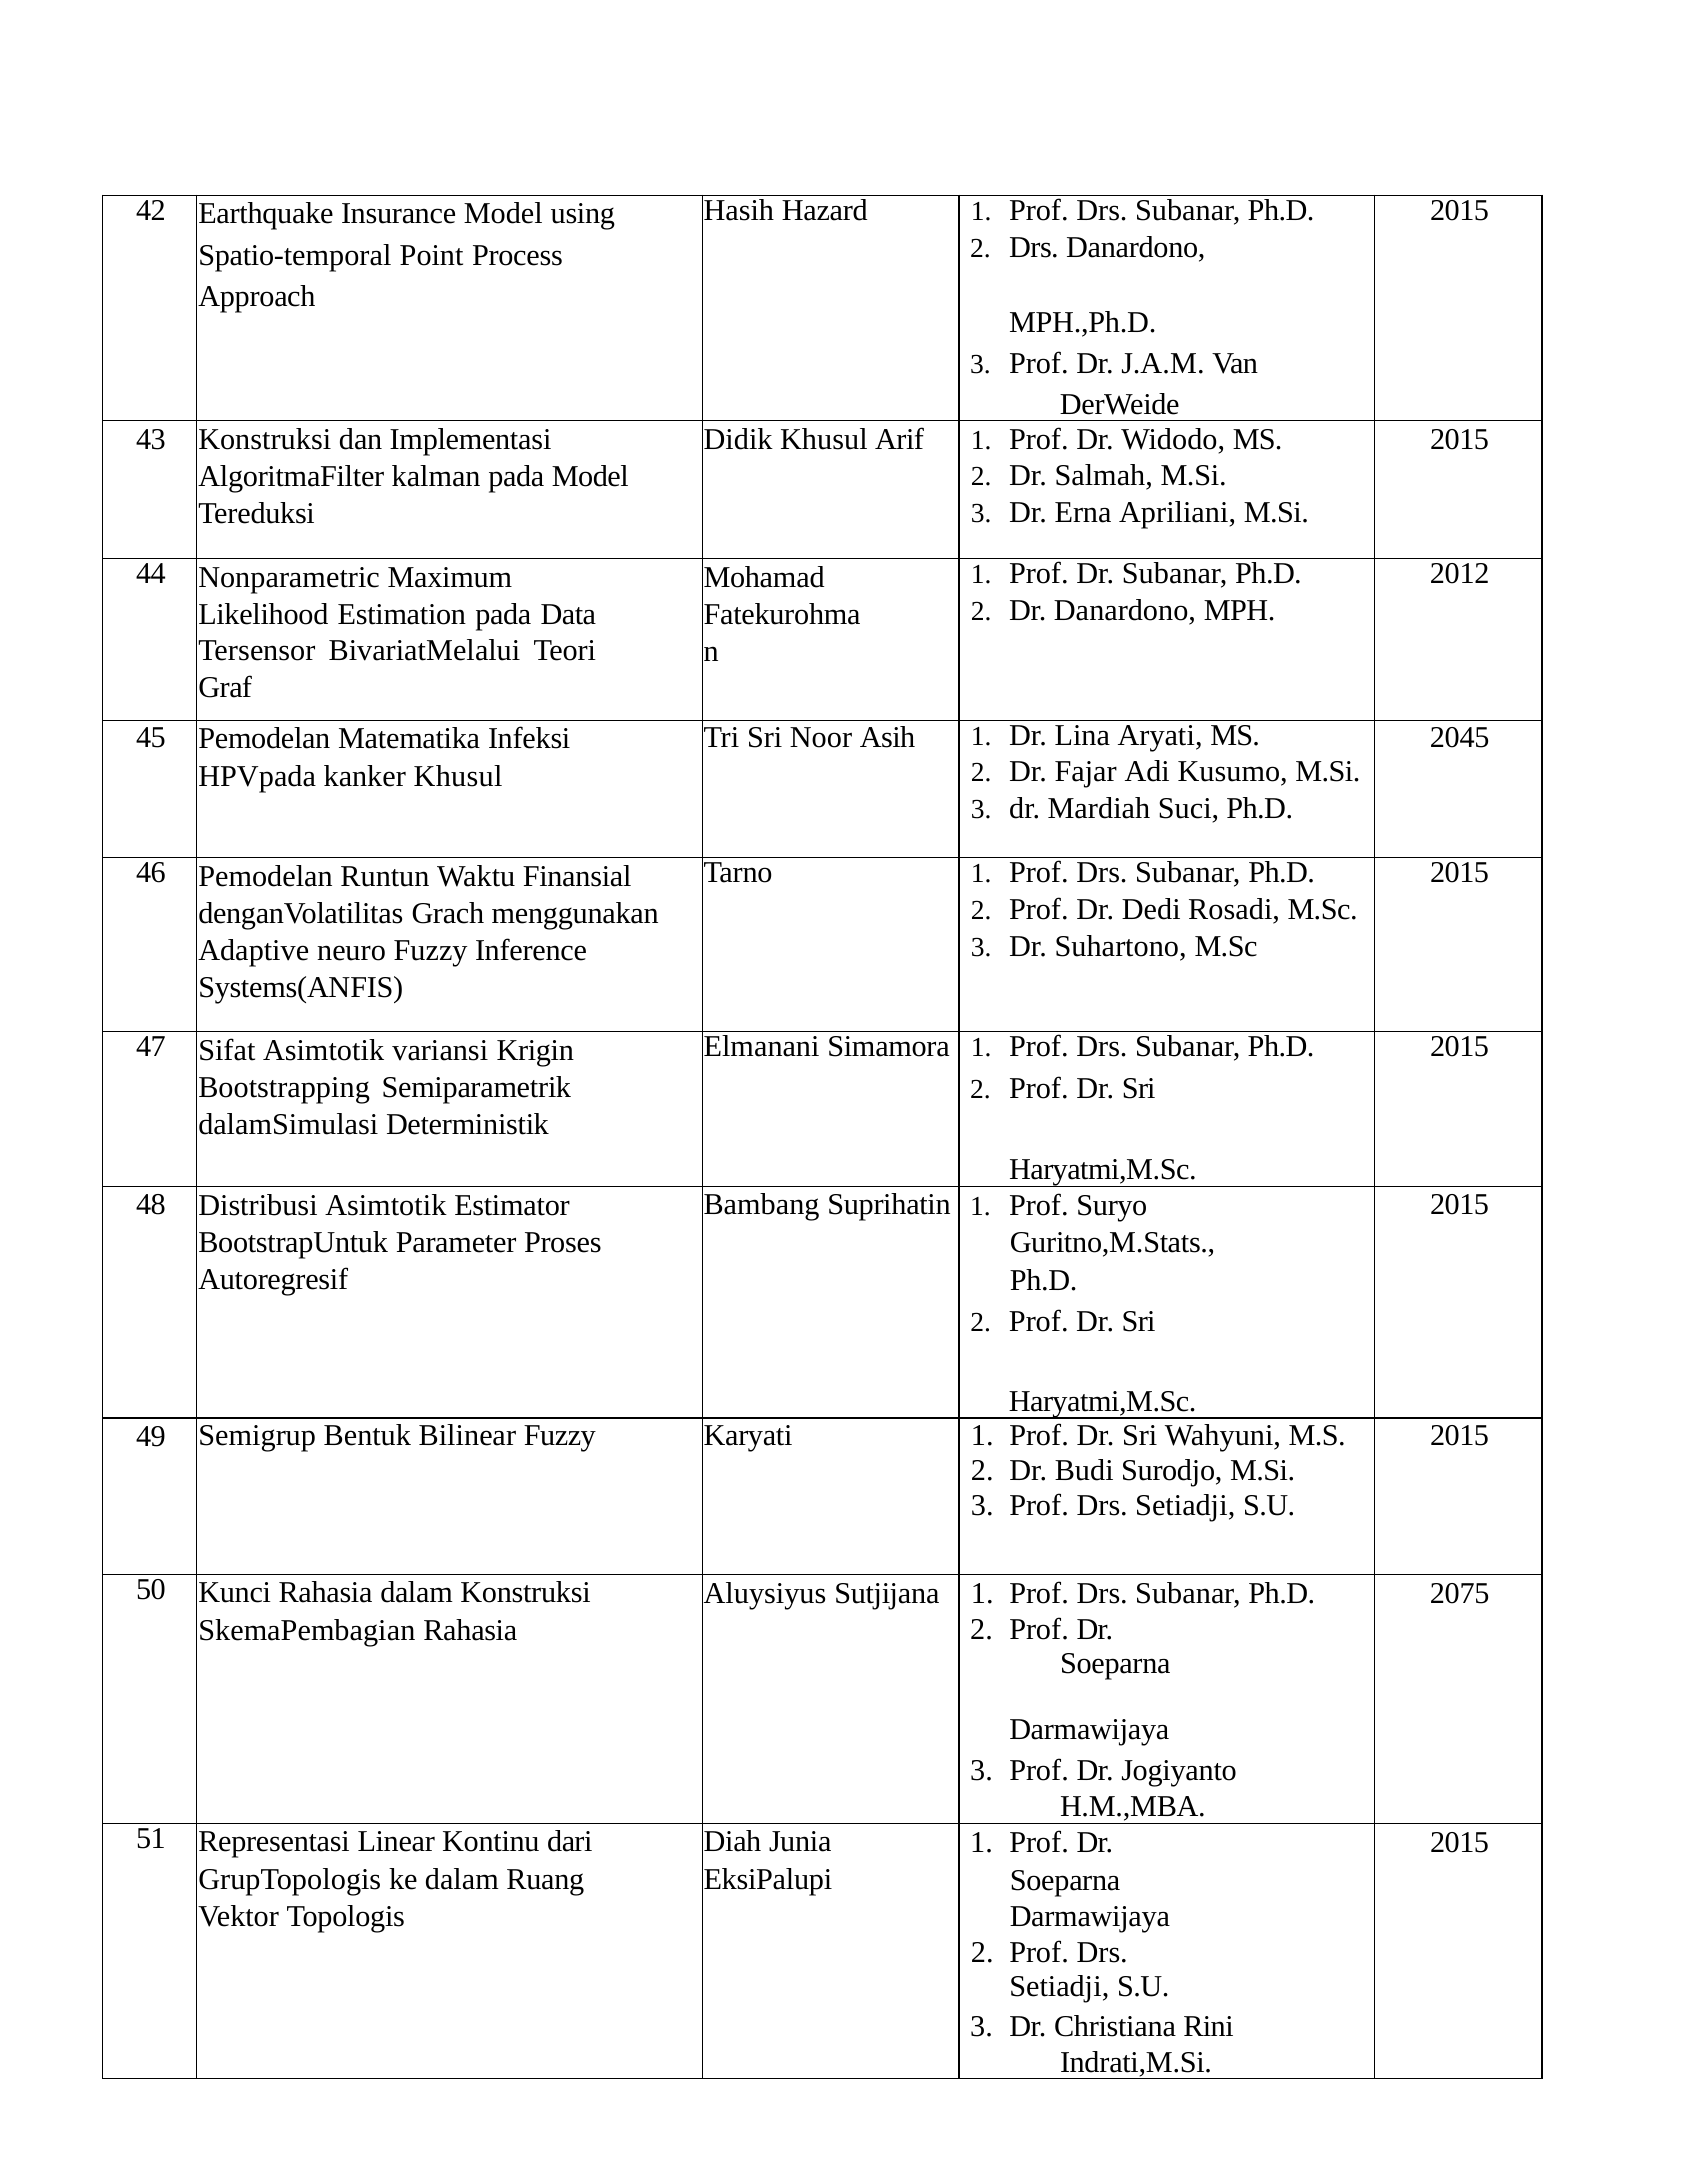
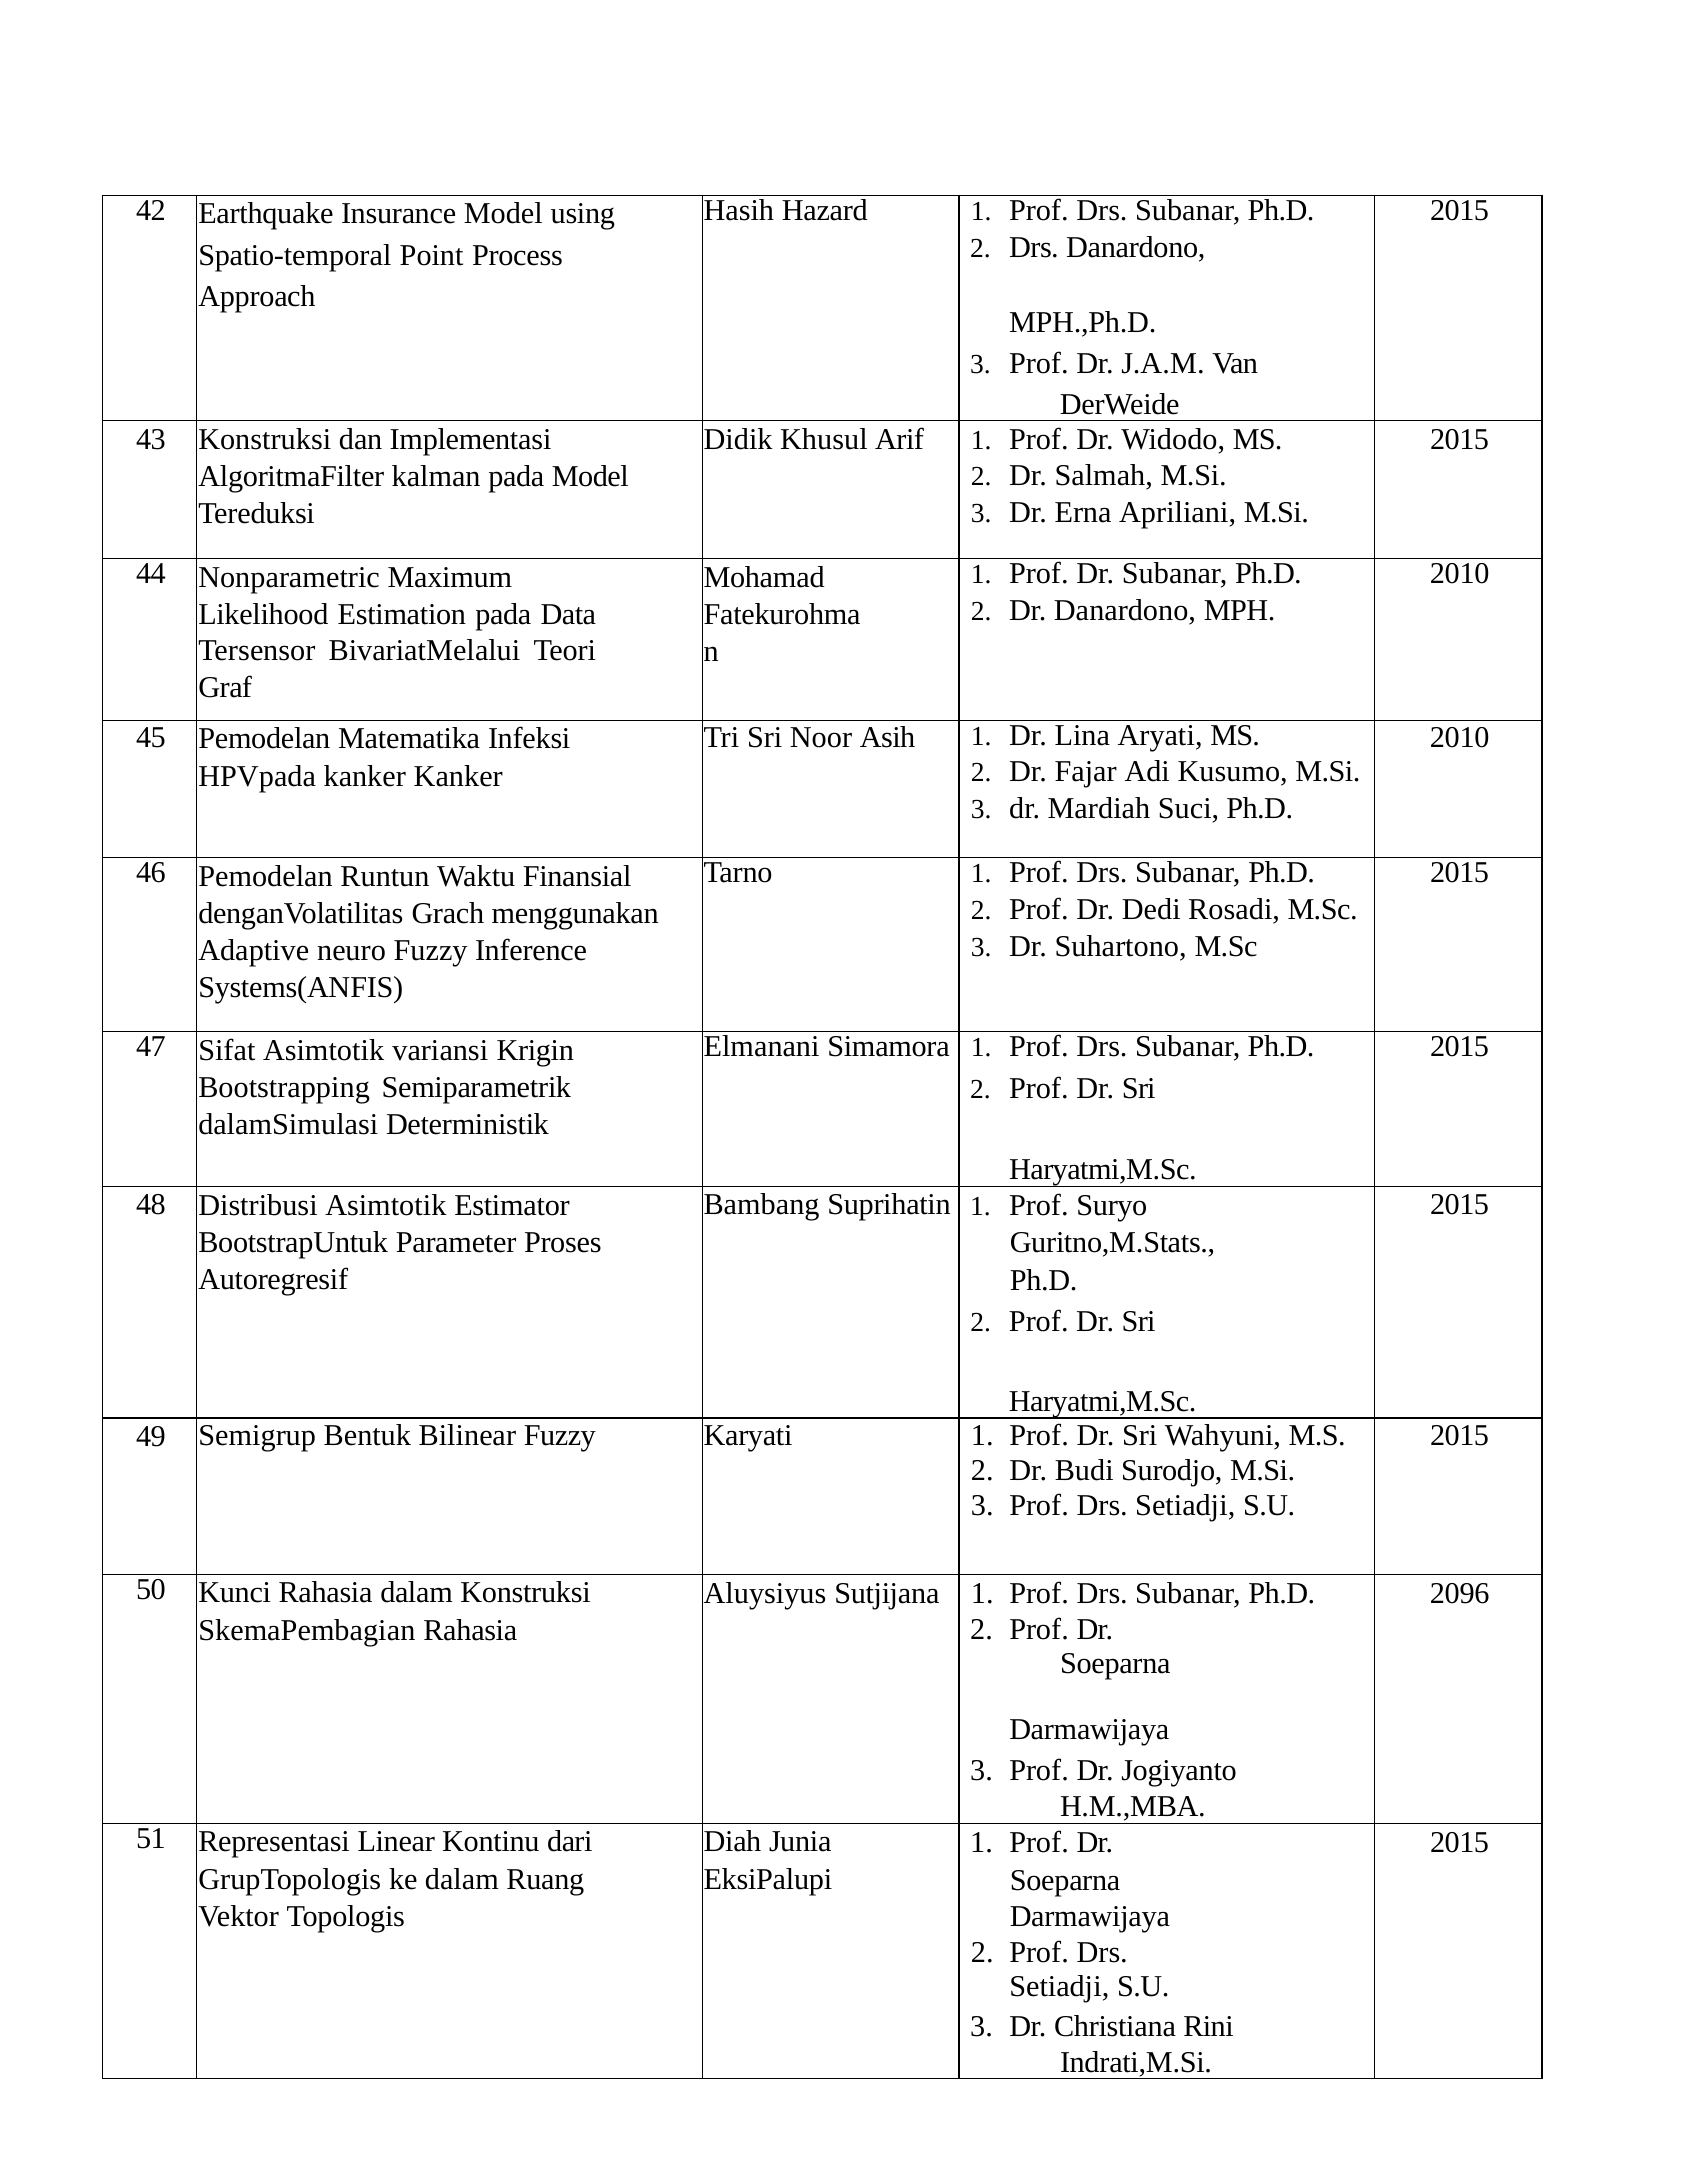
2012: 2012 -> 2010 (1460, 574)
2045: 2045 -> 2010 (1460, 738)
kanker Khusul: Khusul -> Kanker (458, 776)
2075: 2075 -> 2096 (1460, 1594)
